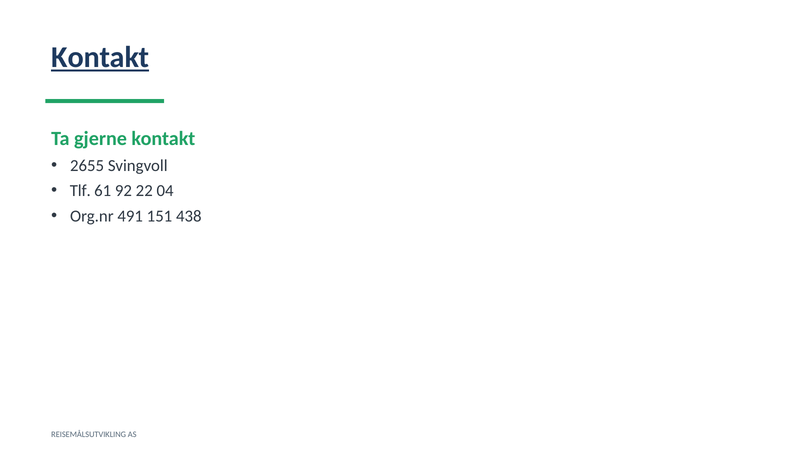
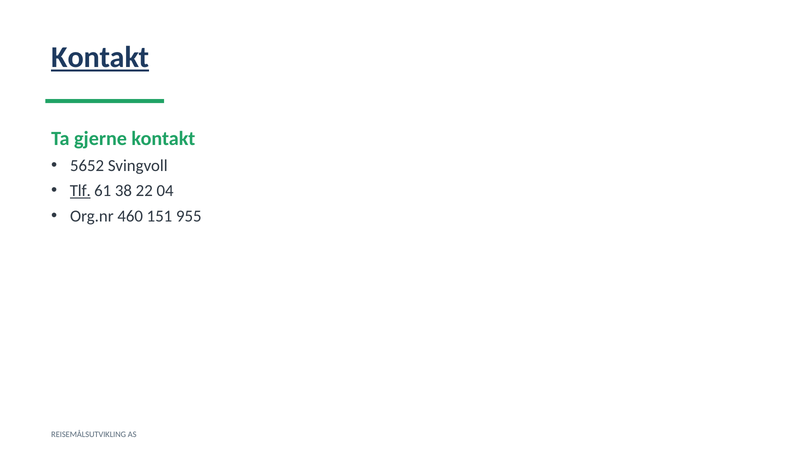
2655: 2655 -> 5652 (87, 166)
Tlf underline: none -> present (80, 191)
92: 92 -> 38 (123, 191)
491: 491 -> 460 (130, 216)
438: 438 -> 955 (189, 216)
